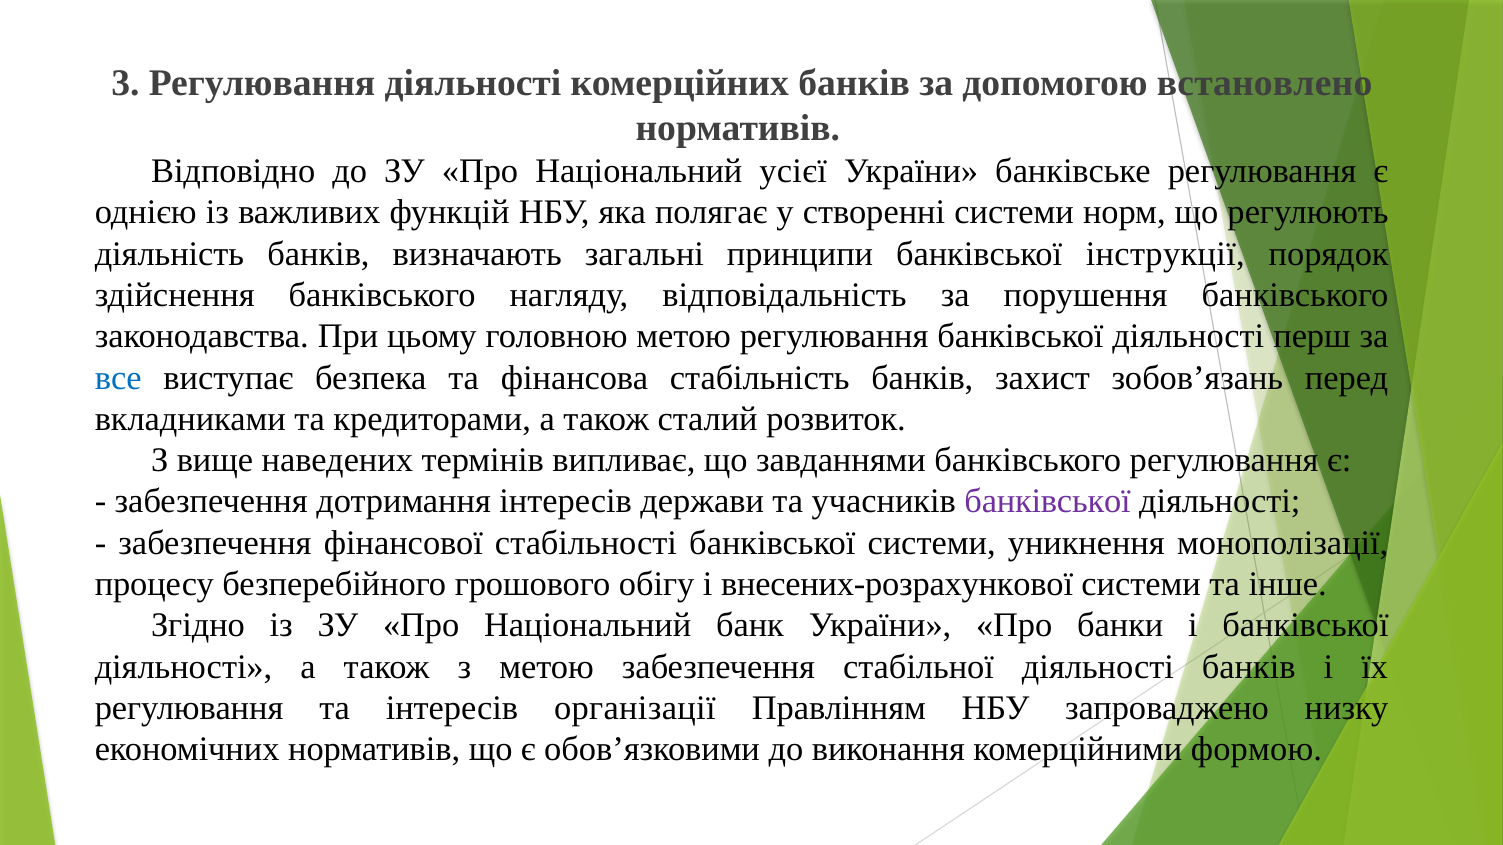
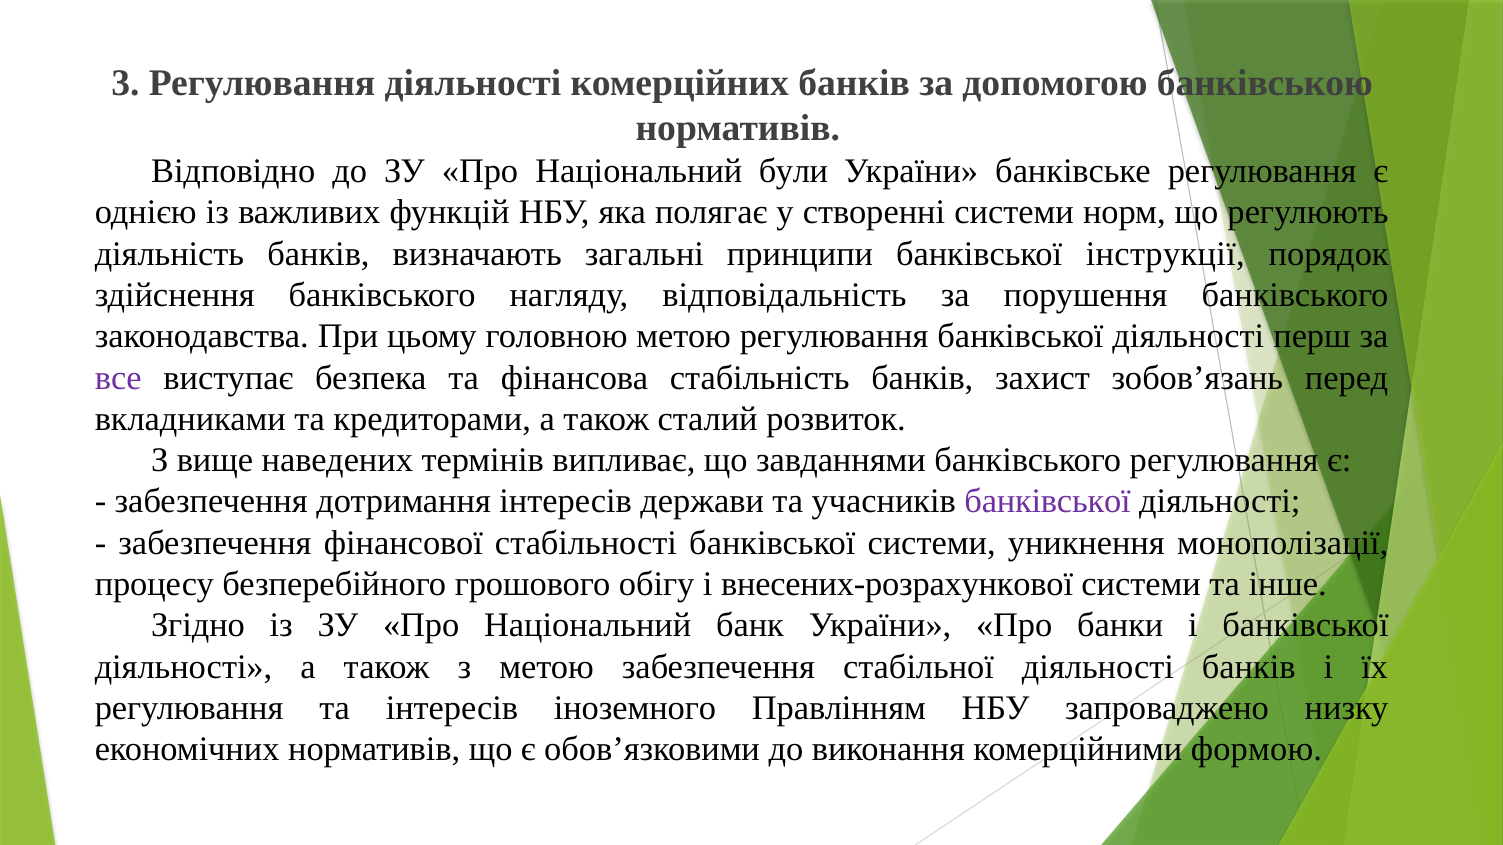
встановлено: встановлено -> банківською (1265, 83)
усієї: усієї -> були (793, 171)
все colour: blue -> purple (118, 378)
організації: організації -> іноземного (635, 708)
